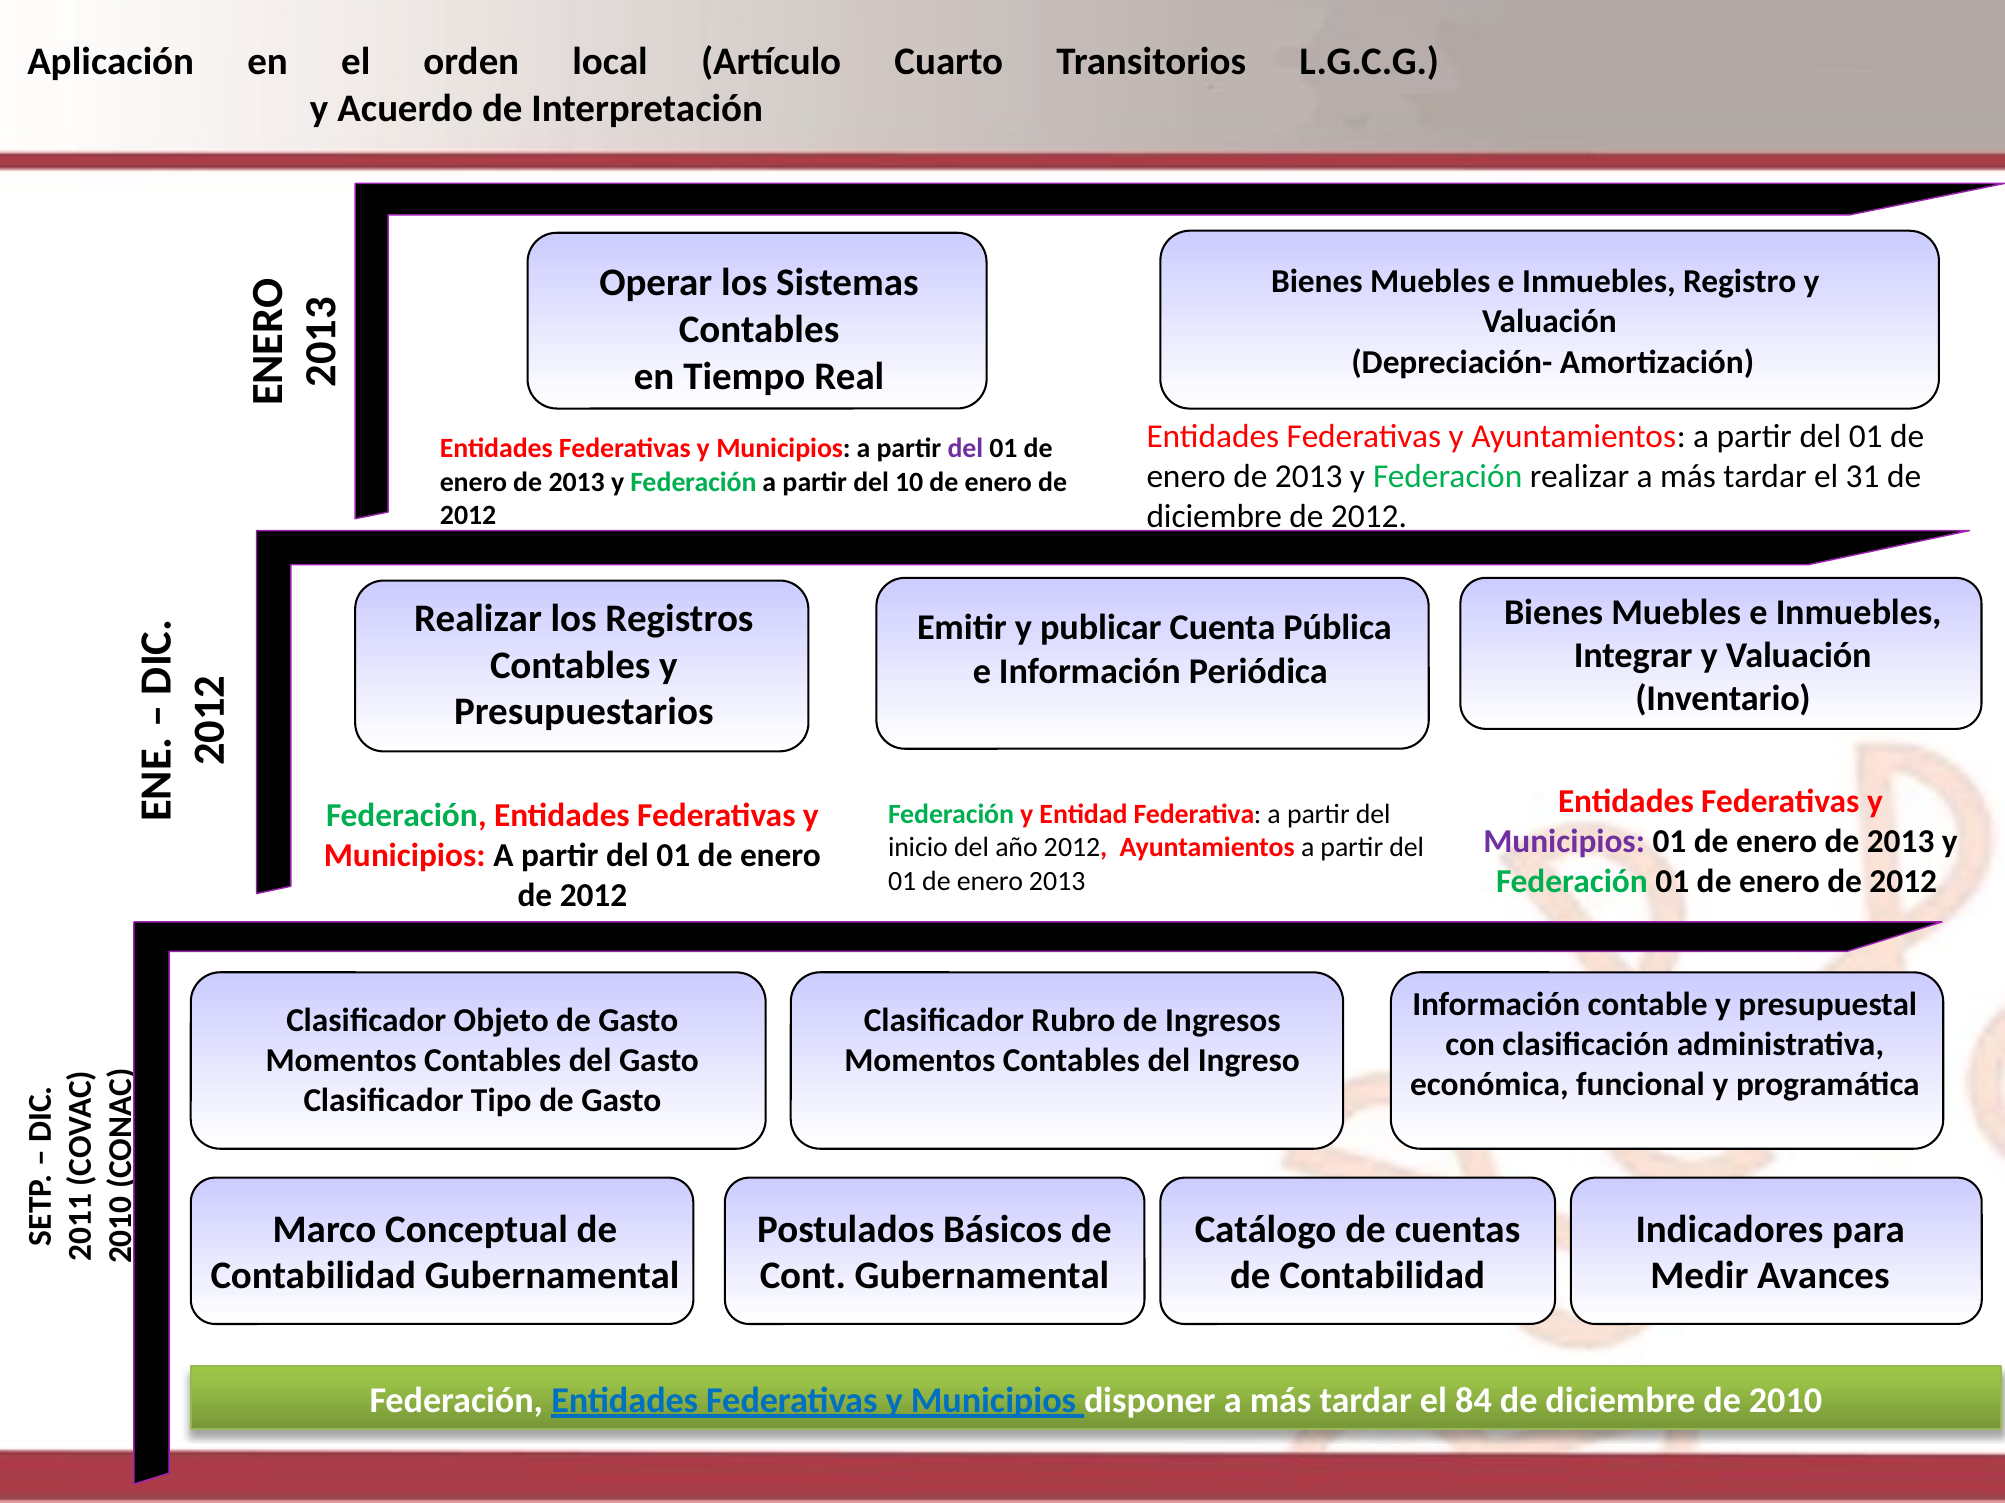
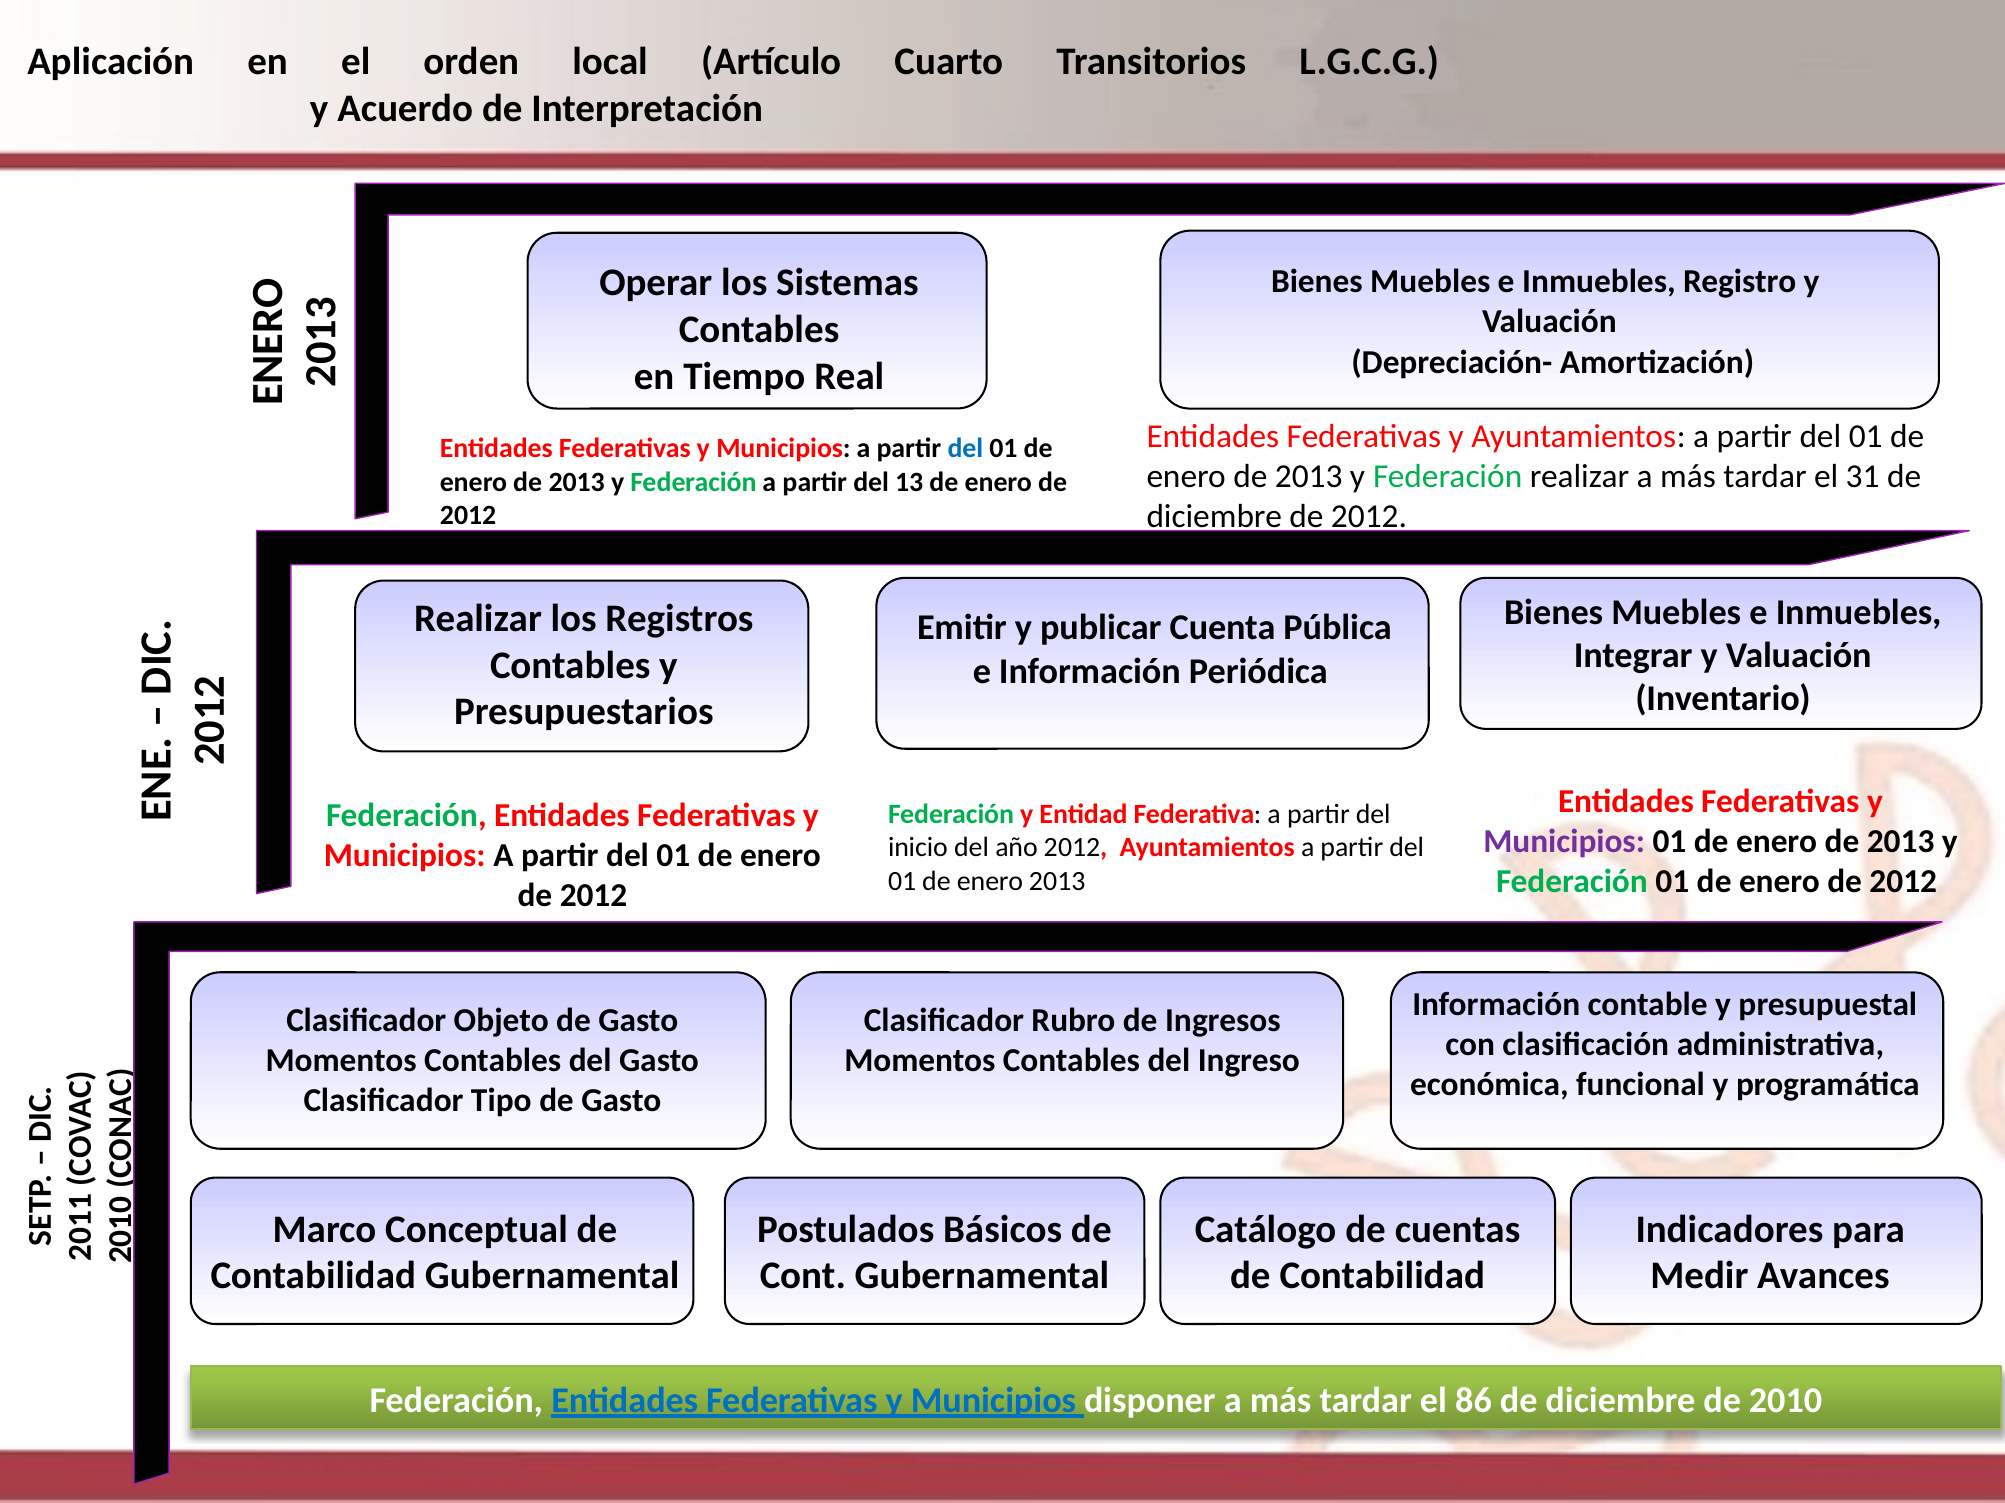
del colour: purple -> blue (965, 449)
10: 10 -> 13 (909, 482)
84: 84 -> 86 (1474, 1401)
